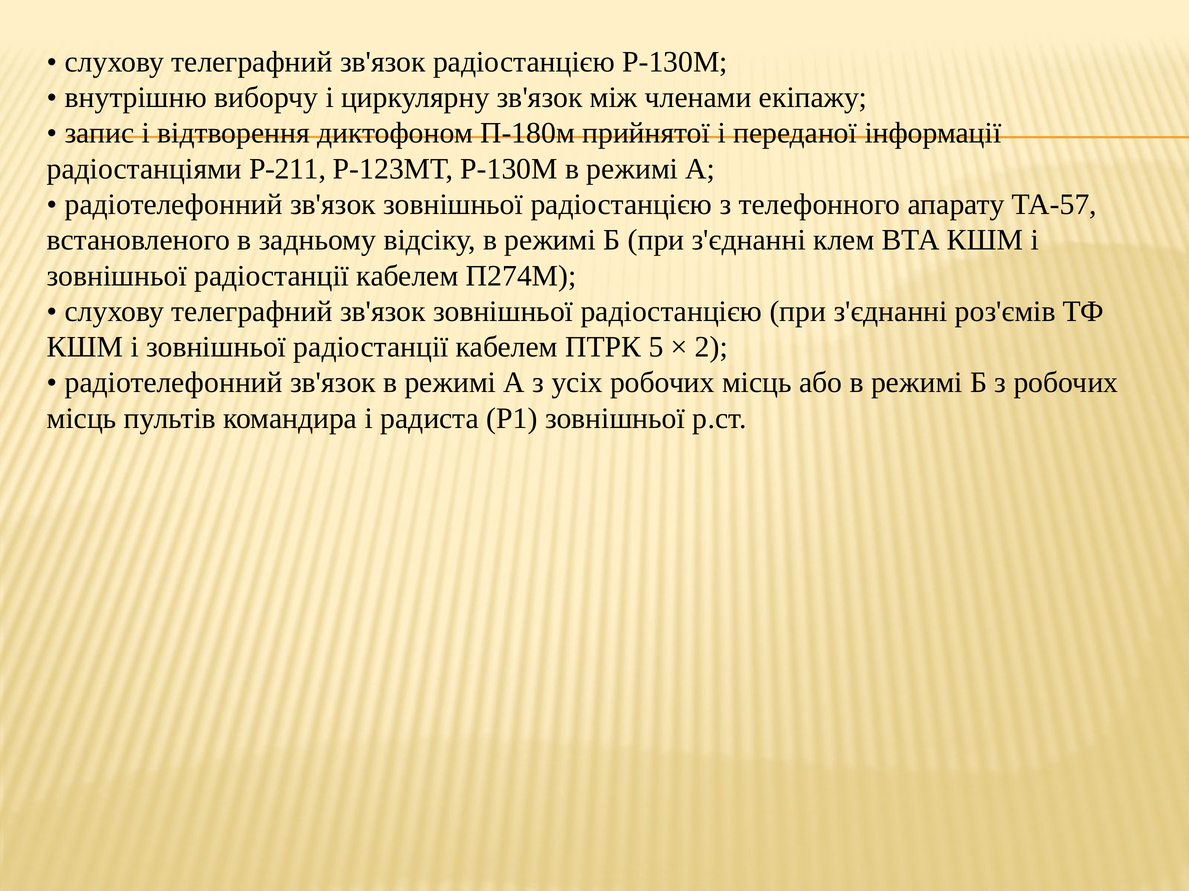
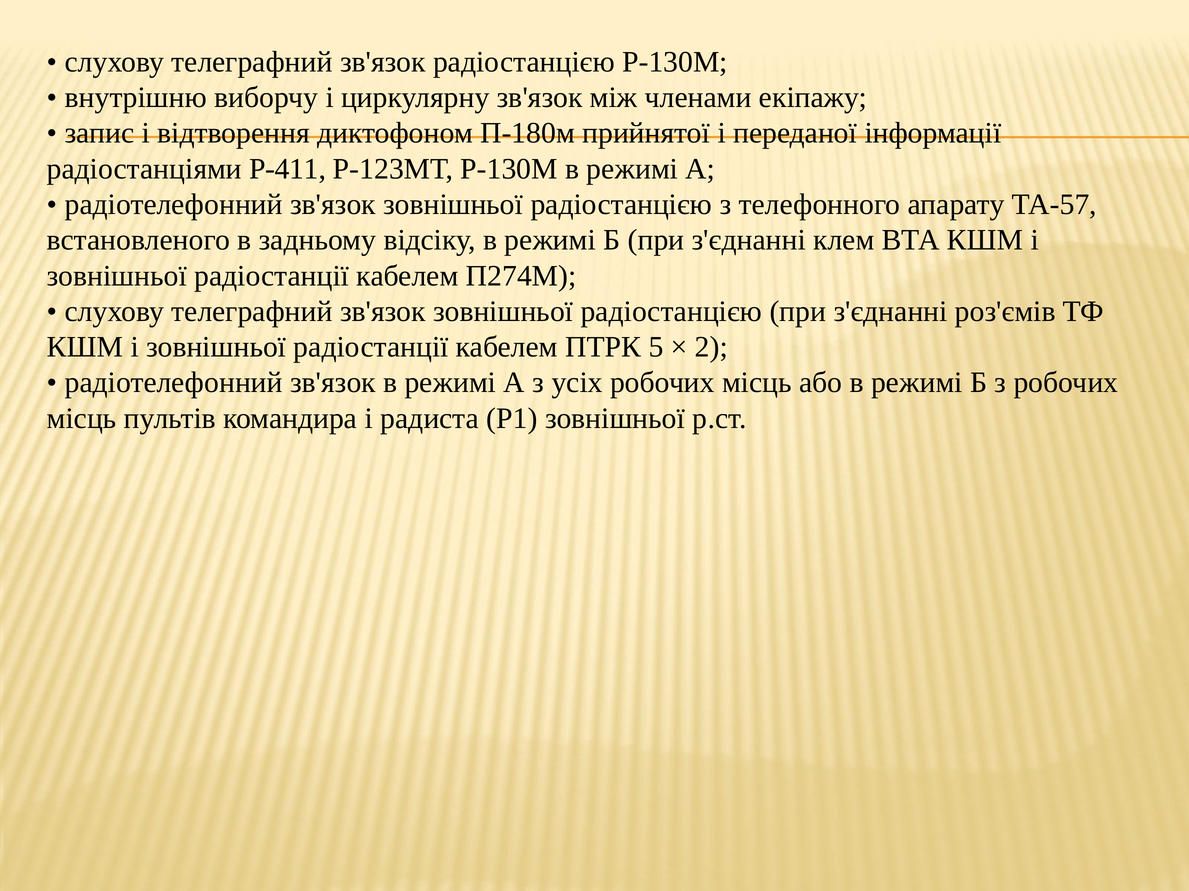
Р-211: Р-211 -> Р-411 (287, 169)
